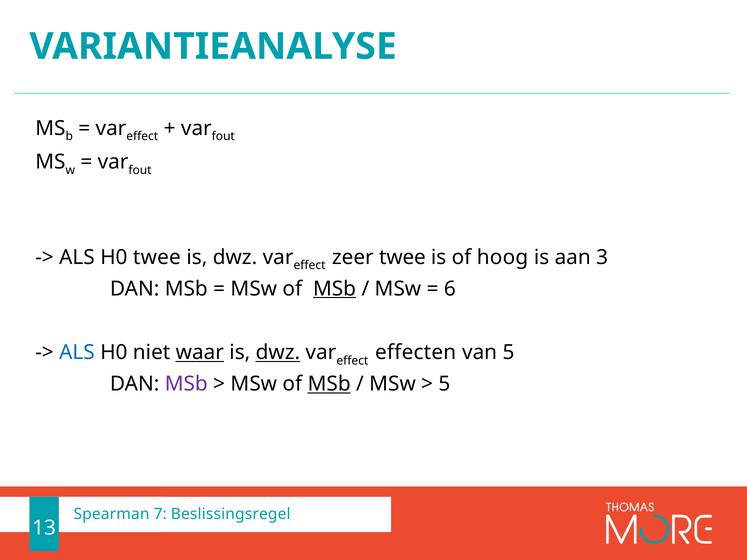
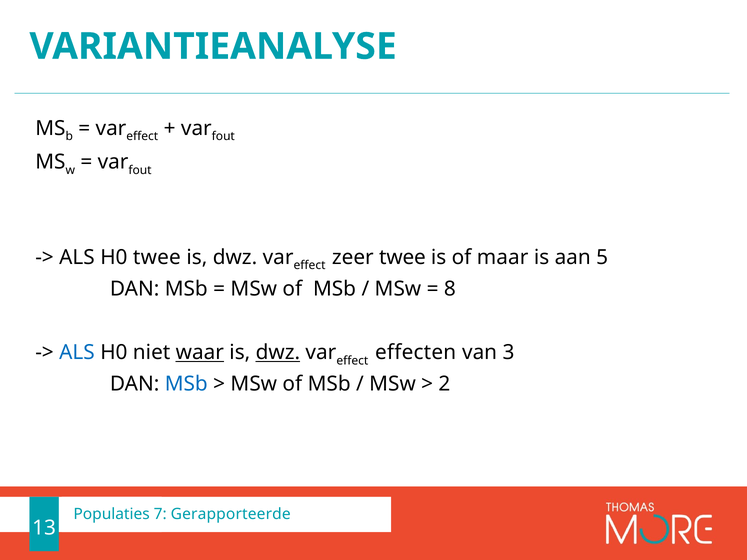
hoog: hoog -> maar (503, 257)
3: 3 -> 5 (602, 257)
MSb underline: present -> none (335, 289)
6: 6 -> 8 (450, 289)
van 5: 5 -> 3 (508, 353)
MSb colour: purple -> blue (186, 384)
MSb underline: present -> none (329, 384)
5: 5 -> 2 (444, 384)
Spearman: Spearman -> Populaties (112, 515)
Beslissingsregel: Beslissingsregel -> Gerapporteerde (231, 515)
